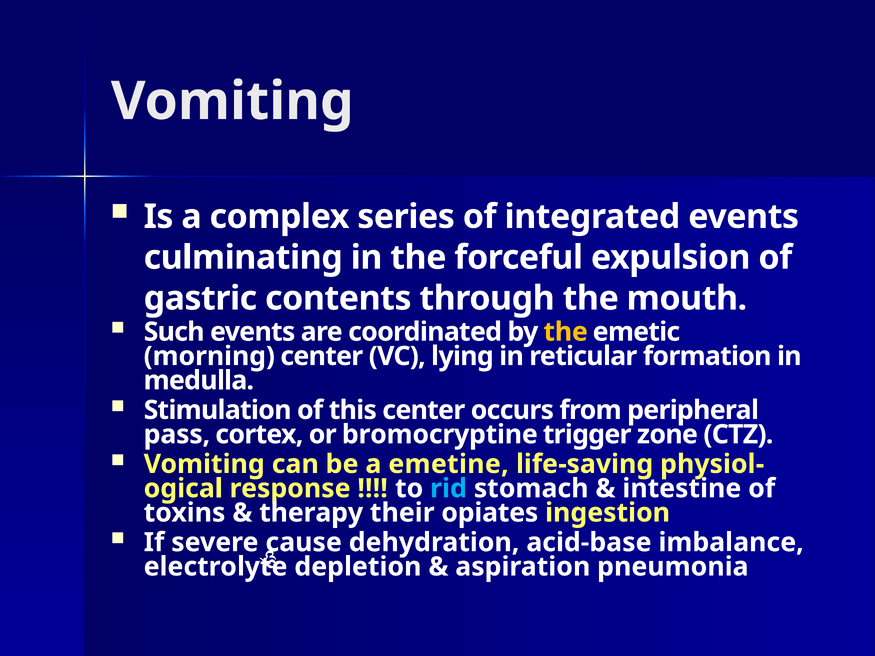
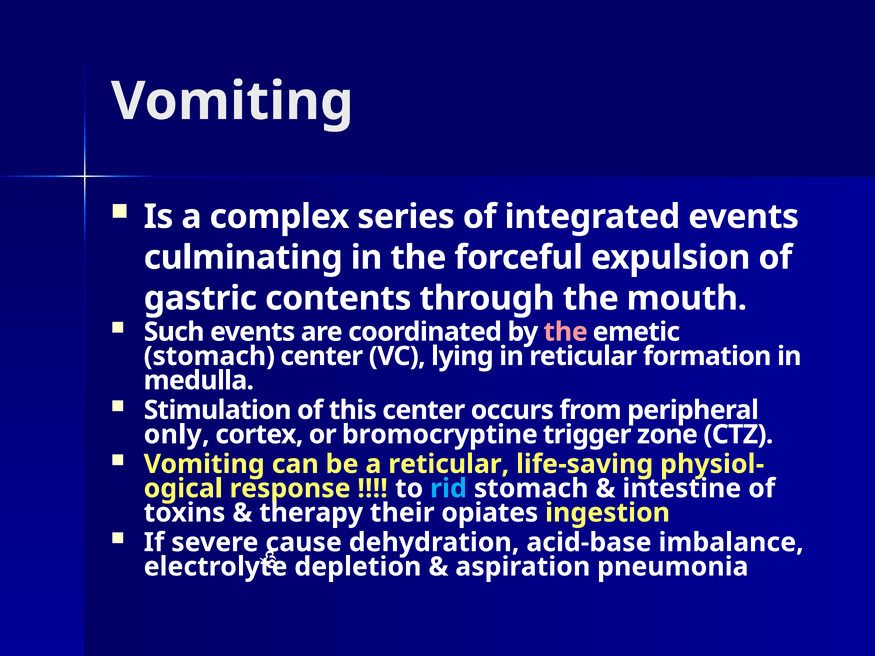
the colour: yellow -> pink (566, 332)
morning: morning -> stomach (209, 356)
pass: pass -> only (177, 435)
a emetine: emetine -> reticular (449, 464)
